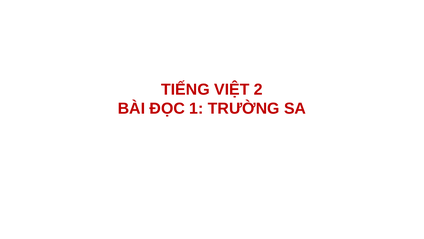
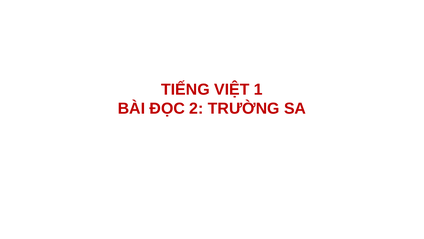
2: 2 -> 1 (258, 89)
1: 1 -> 2 (196, 108)
